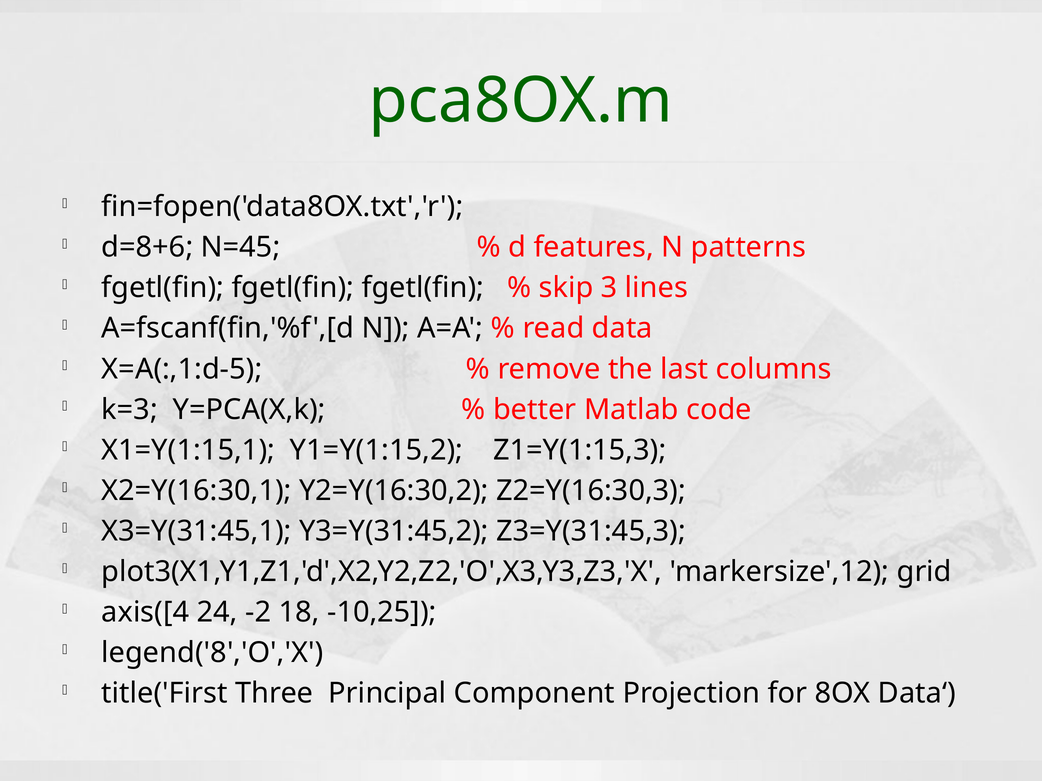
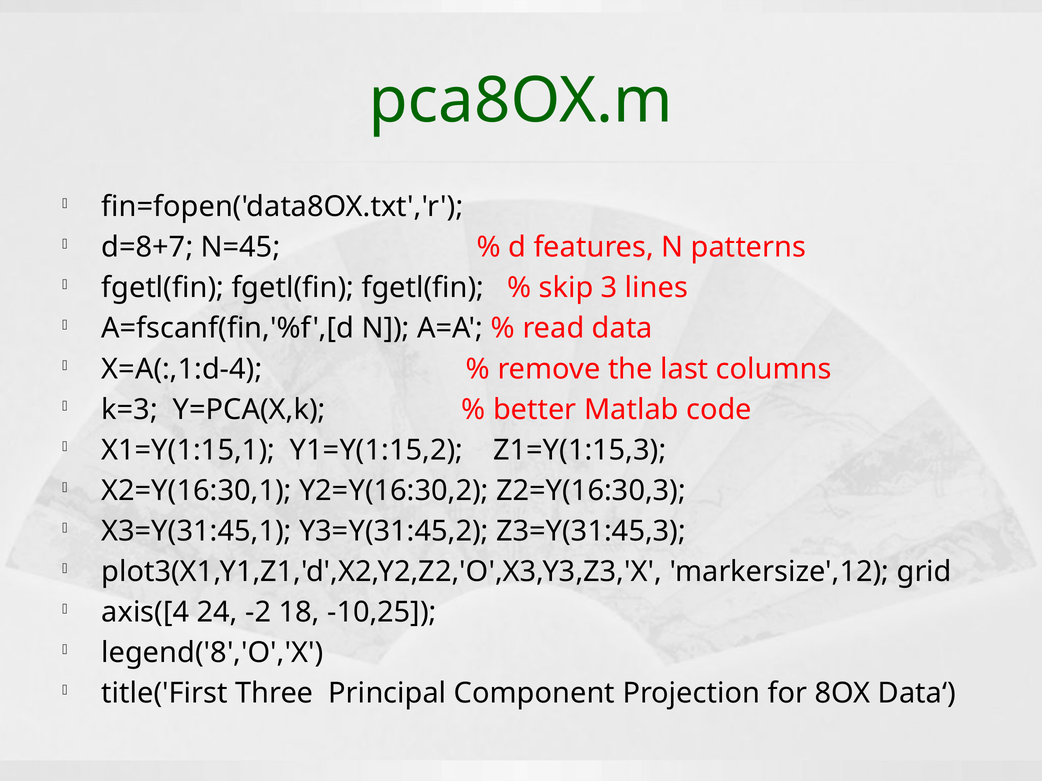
d=8+6: d=8+6 -> d=8+7 (147, 247)
X=A(:,1:d-5: X=A(:,1:d-5 -> X=A(:,1:d-4 (182, 369)
